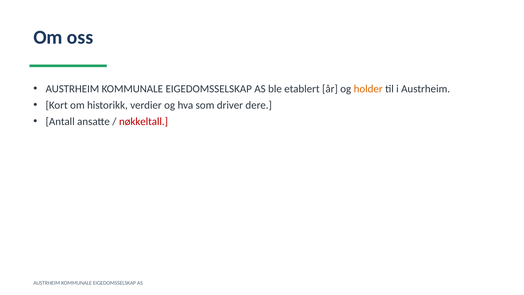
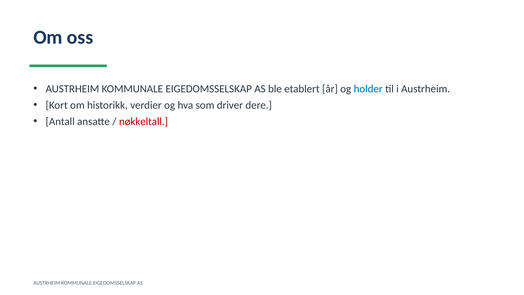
holder colour: orange -> blue (368, 89)
